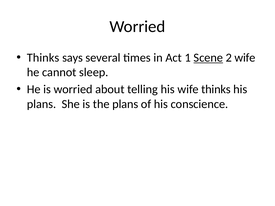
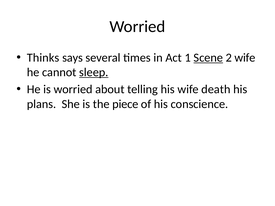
sleep underline: none -> present (94, 72)
wife thinks: thinks -> death (216, 89)
the plans: plans -> piece (125, 104)
